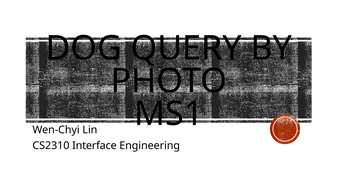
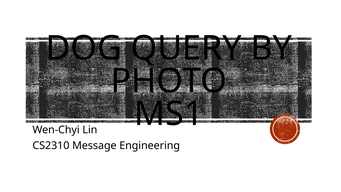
Interface: Interface -> Message (94, 145)
